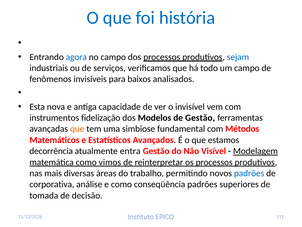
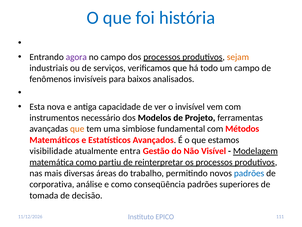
agora colour: blue -> purple (76, 57)
sejam colour: blue -> orange (238, 57)
fidelização: fidelização -> necessário (101, 118)
de Gestão: Gestão -> Projeto (200, 118)
decorrência: decorrência -> visibilidade (51, 151)
vimos: vimos -> partiu (110, 162)
